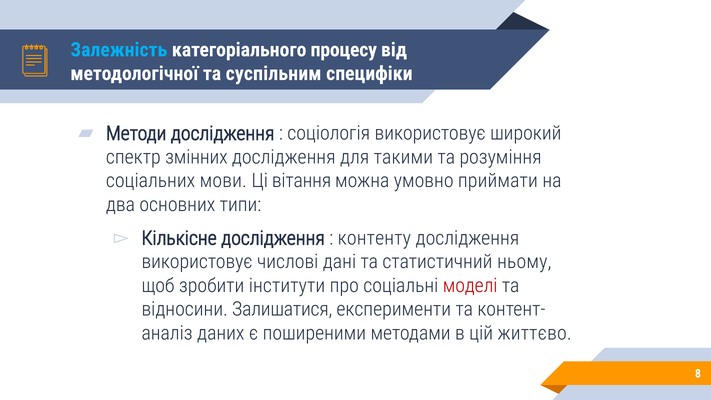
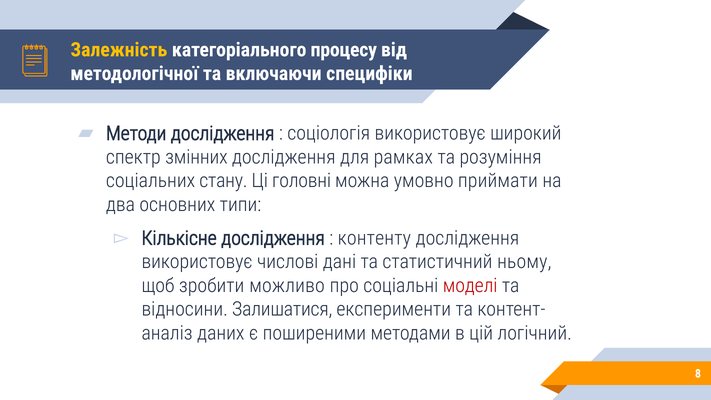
Залежність colour: light blue -> yellow (119, 50)
суспільним: суспільним -> включаючи (274, 74)
такими: такими -> рамках (403, 157)
мови: мови -> стану (223, 181)
вітання: вітання -> головні (302, 181)
інститути: інститути -> можливо (287, 286)
життєво: життєво -> логічний (535, 333)
